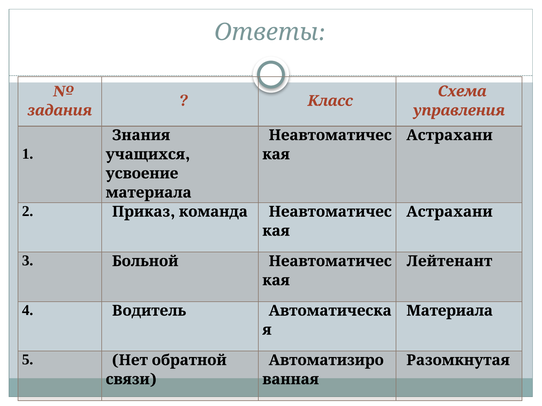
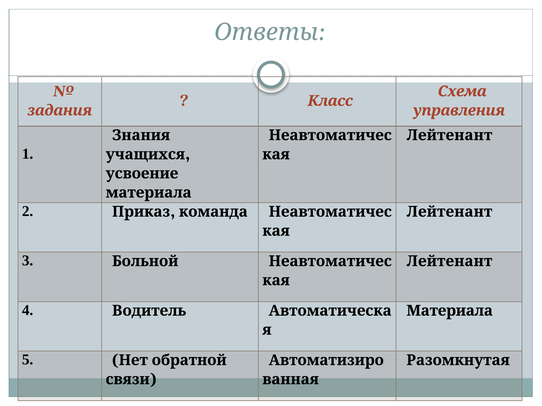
Астрахани: Астрахани -> Лейтенант (449, 135)
Астрахани: Астрахани -> Лейтенант (449, 212)
